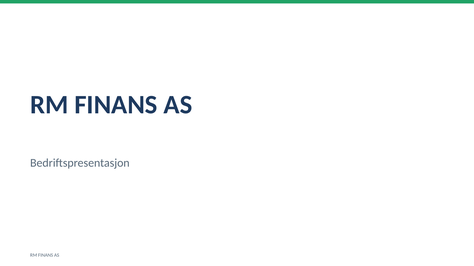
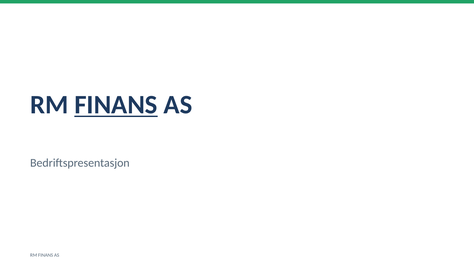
FINANS underline: none -> present (116, 105)
